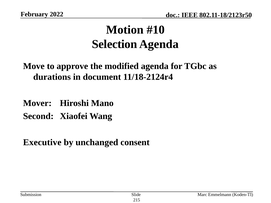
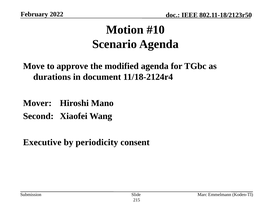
Selection: Selection -> Scenario (115, 44)
unchanged: unchanged -> periodicity (97, 142)
